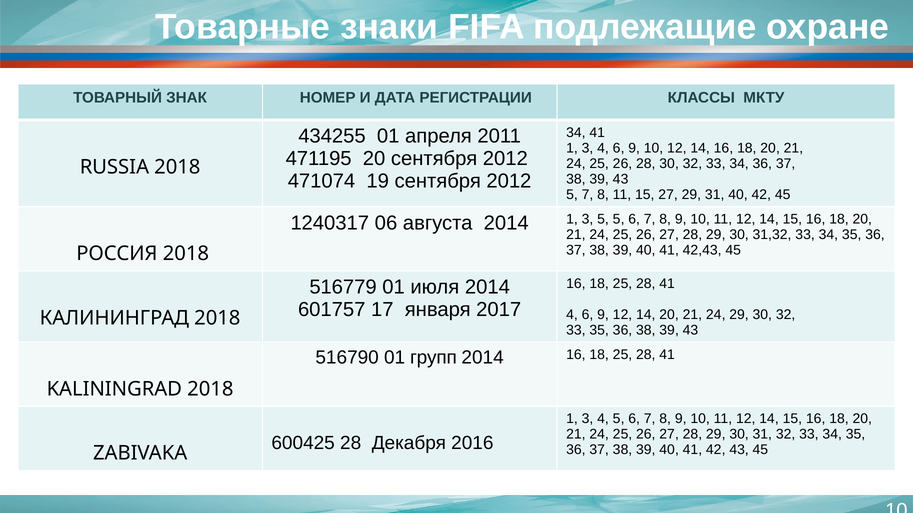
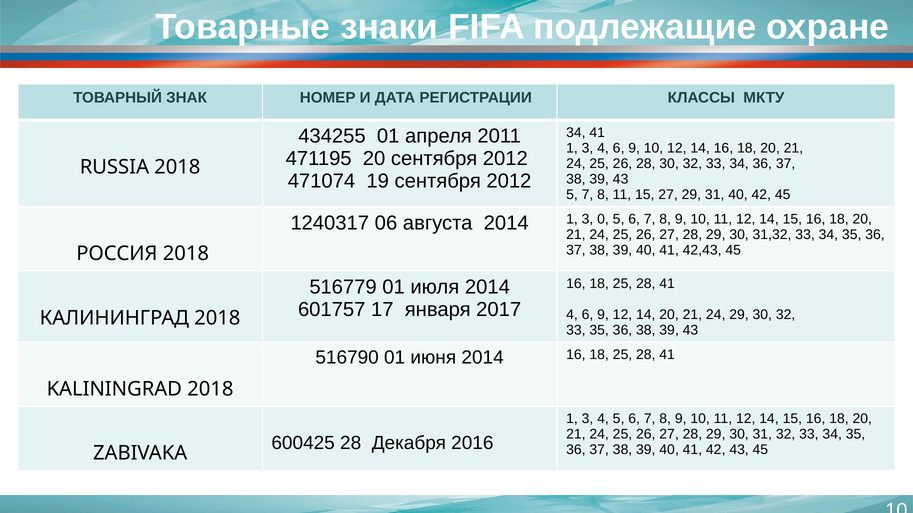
3 5: 5 -> 0 (603, 220)
групп: групп -> июня (433, 358)
